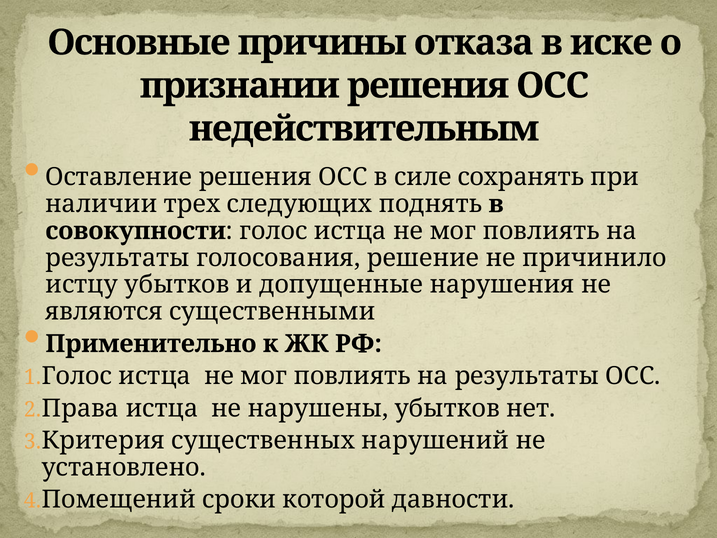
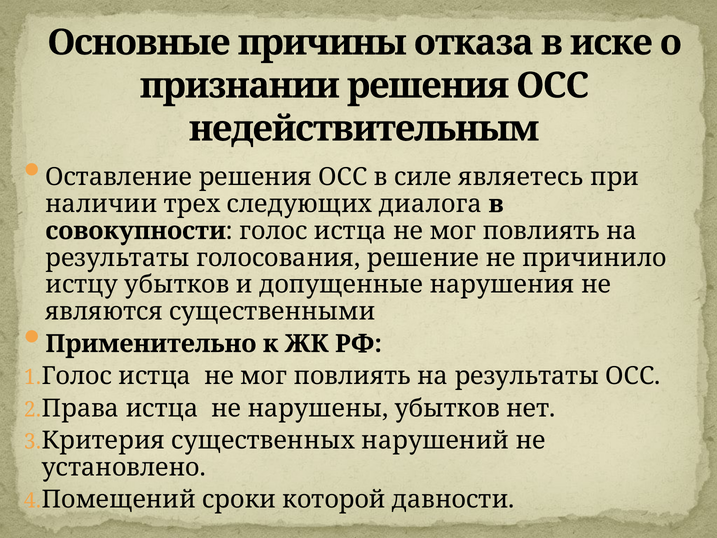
сохранять: сохранять -> являетесь (521, 177)
поднять: поднять -> диалога (430, 204)
